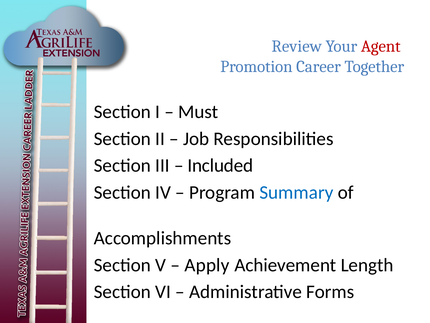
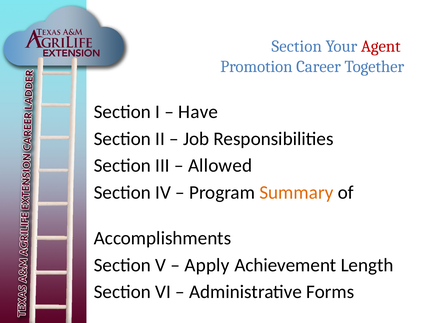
Review: Review -> Section (297, 46)
Must: Must -> Have (198, 112)
Included: Included -> Allowed (220, 165)
Summary colour: blue -> orange (296, 192)
